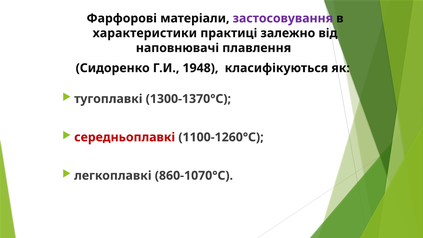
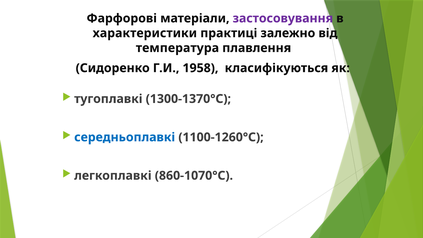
наповнювачі: наповнювачі -> температура (177, 48)
1948: 1948 -> 1958 (200, 68)
середньоплавкі colour: red -> blue (125, 137)
